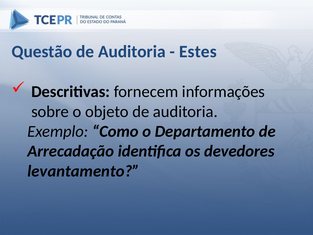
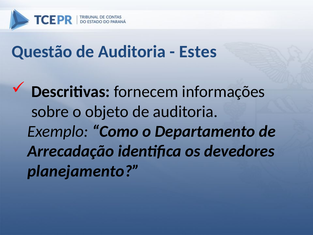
levantamento: levantamento -> planejamento (83, 171)
